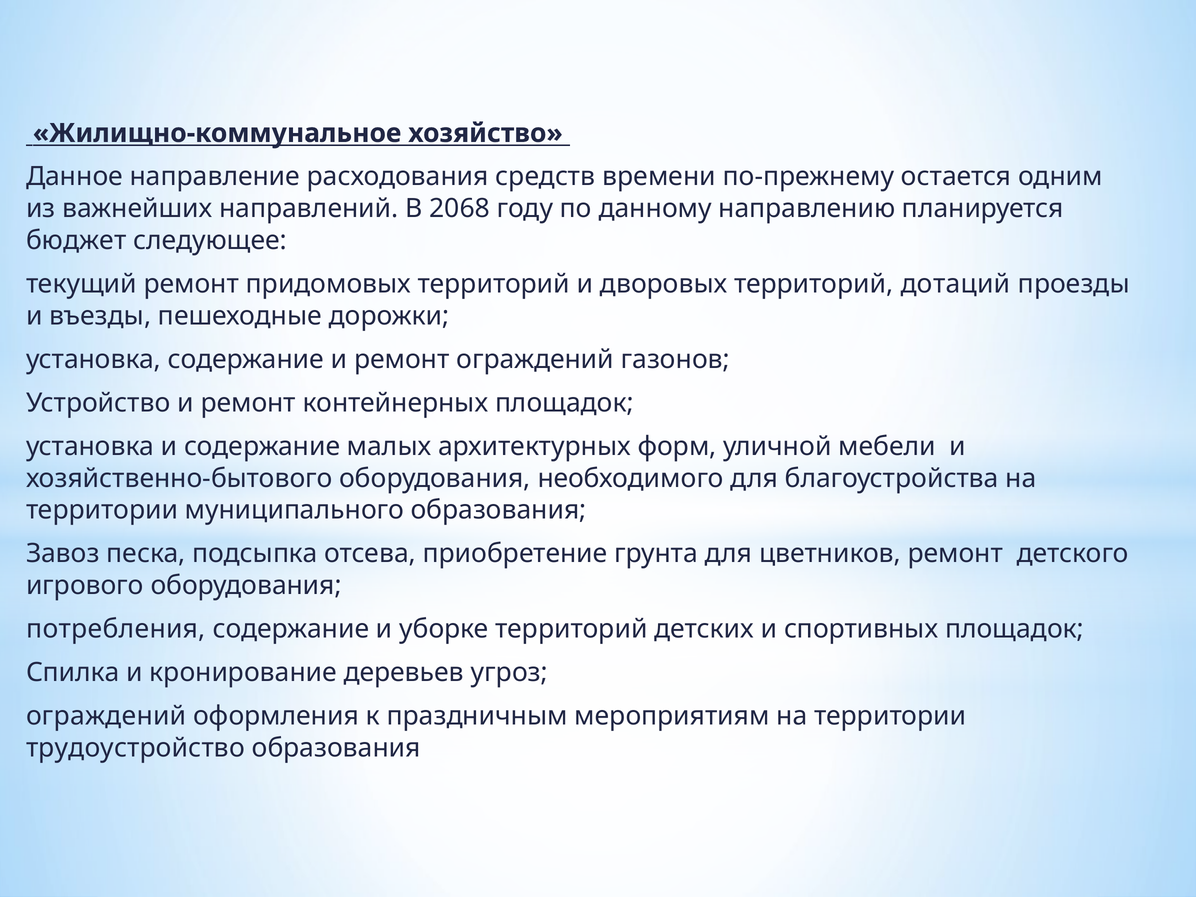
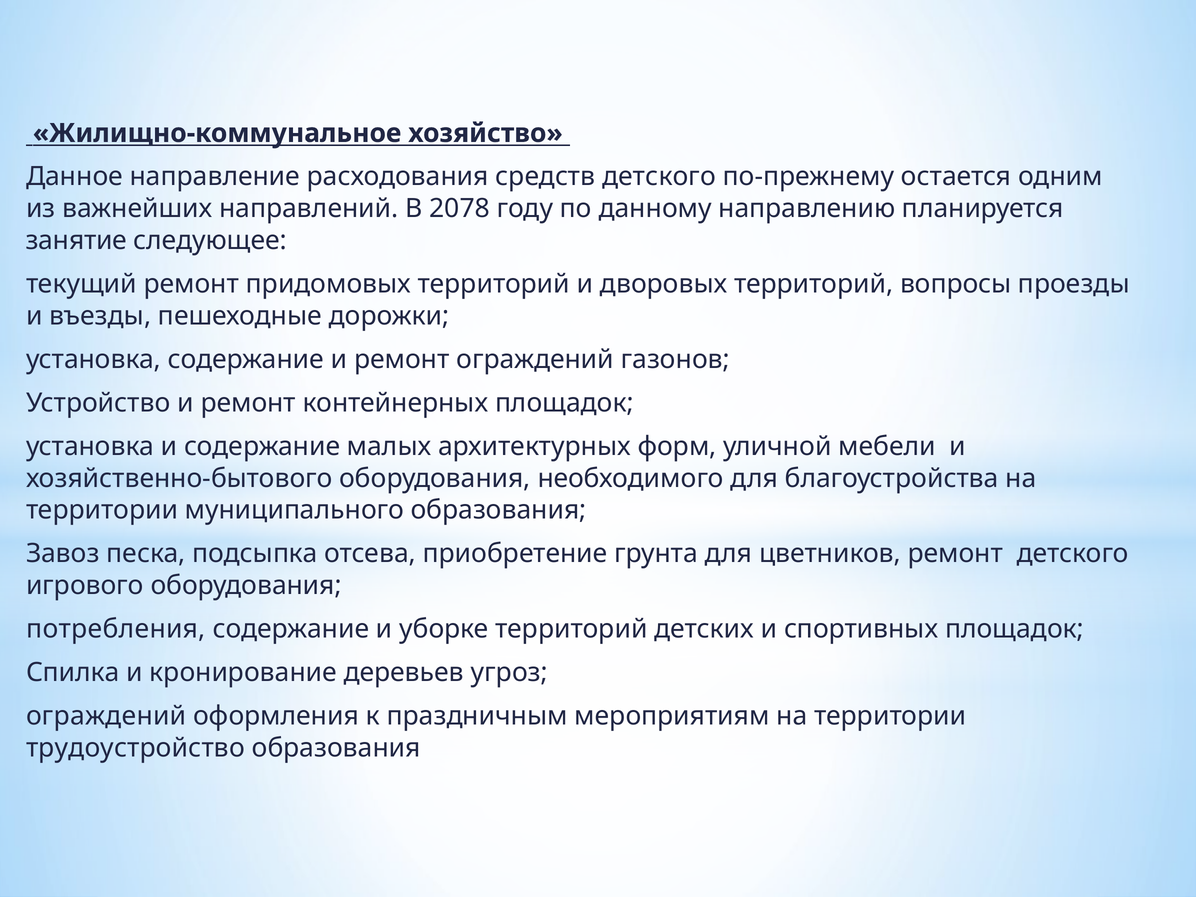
средств времени: времени -> детского (659, 177)
2068: 2068 -> 2078 (460, 209)
бюджет: бюджет -> занятие (76, 240)
дотаций: дотаций -> вопросы (956, 284)
